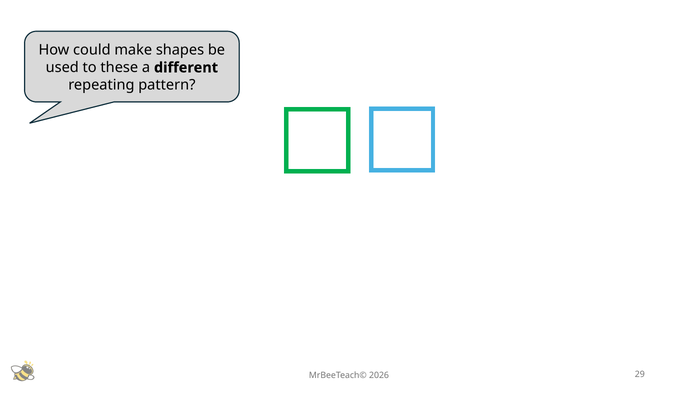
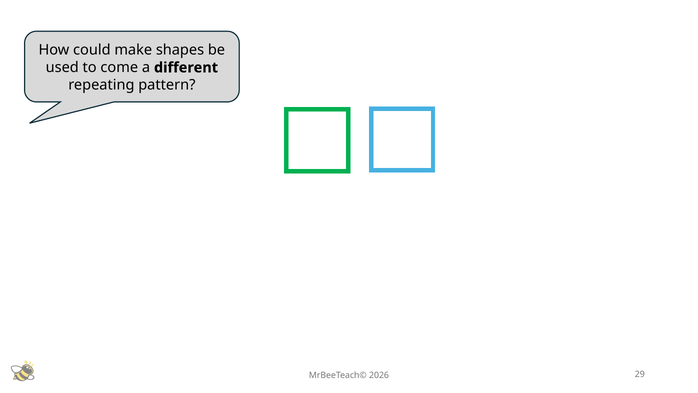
these: these -> come (119, 68)
